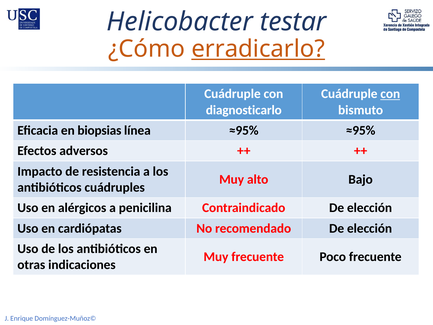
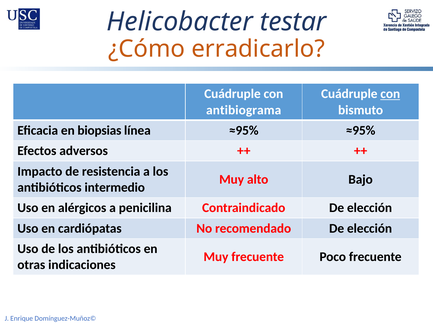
erradicarlo underline: present -> none (258, 49)
diagnosticarlo: diagnosticarlo -> antibiograma (244, 110)
cuádruples: cuádruples -> intermedio (115, 187)
